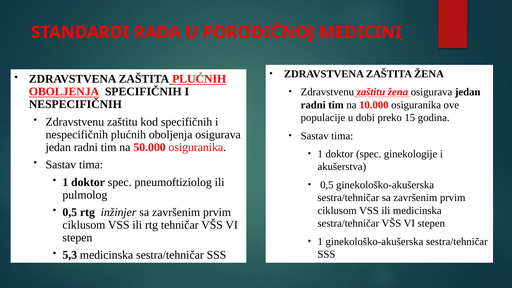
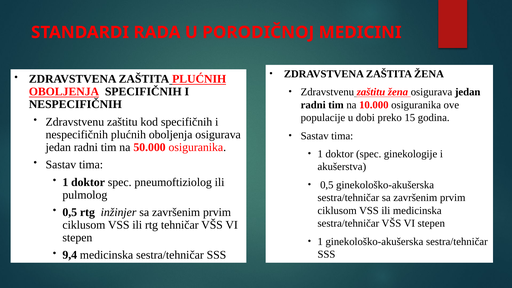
5,3: 5,3 -> 9,4 (70, 255)
